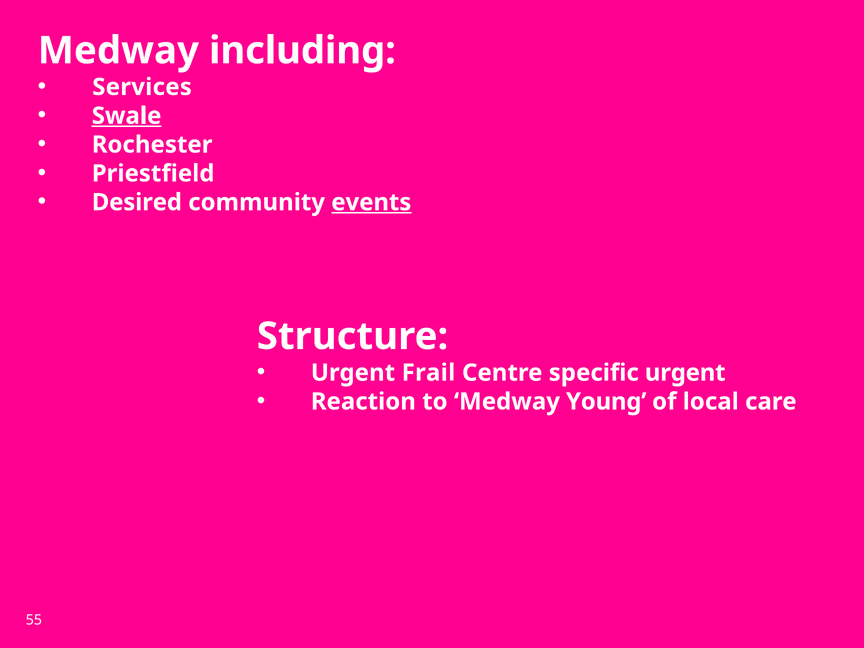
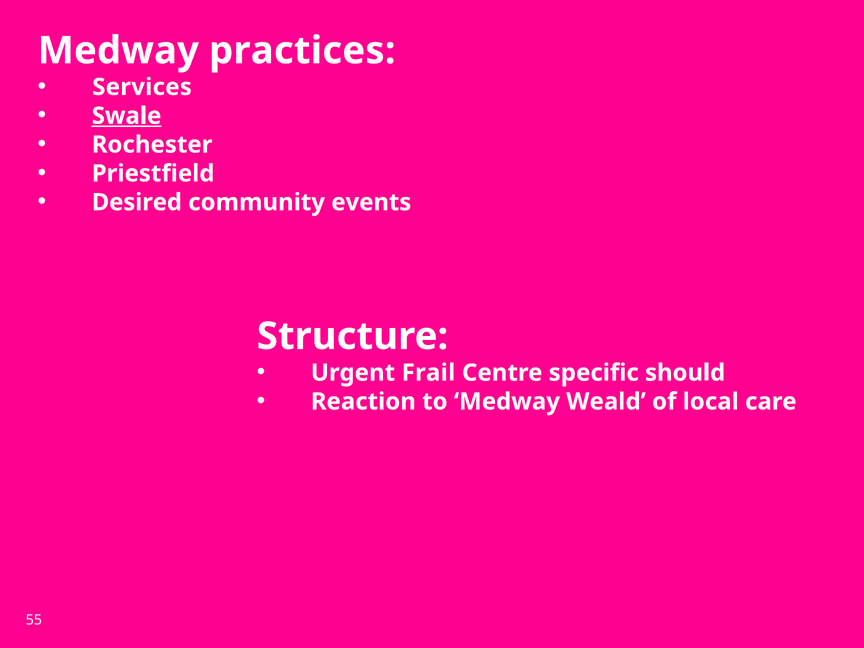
including: including -> practices (302, 51)
events underline: present -> none (371, 202)
specific urgent: urgent -> should (685, 373)
Young: Young -> Weald (606, 402)
